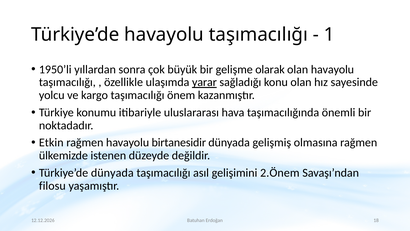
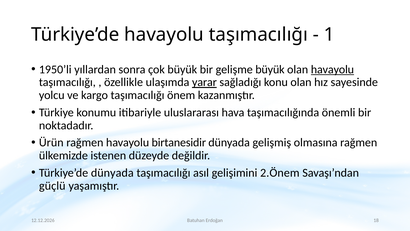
gelişme olarak: olarak -> büyük (270, 69)
havayolu underline: none -> present (332, 69)
Etkin: Etkin -> Ürün (51, 142)
filosu: filosu -> güçlü (52, 185)
